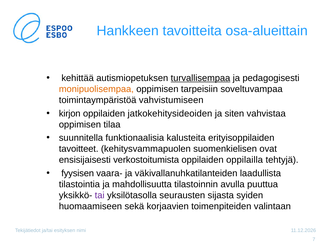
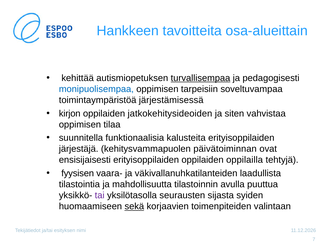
monipuolisempaa colour: orange -> blue (96, 89)
vahvistumiseen: vahvistumiseen -> järjestämisessä (171, 100)
tavoitteet: tavoitteet -> järjestäjä (79, 149)
suomenkielisen: suomenkielisen -> päivätoiminnan (225, 149)
ensisijaisesti verkostoitumista: verkostoitumista -> erityisoppilaiden (146, 160)
sekä underline: none -> present (134, 206)
